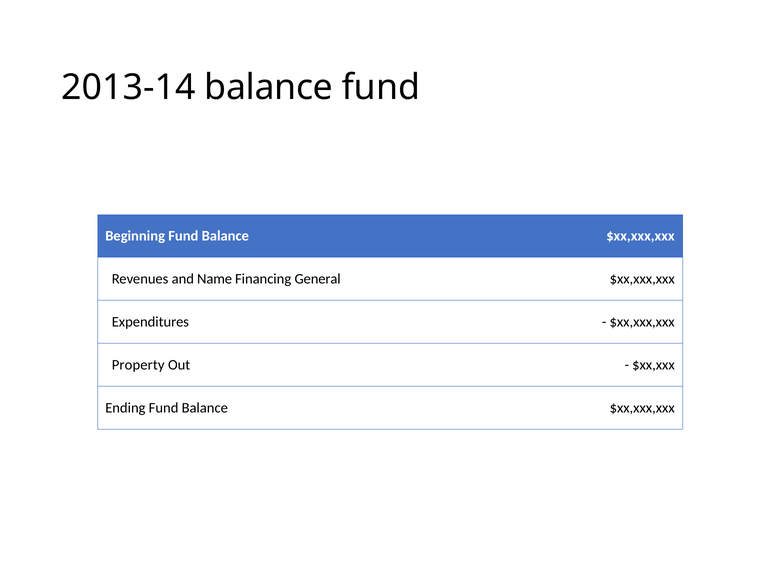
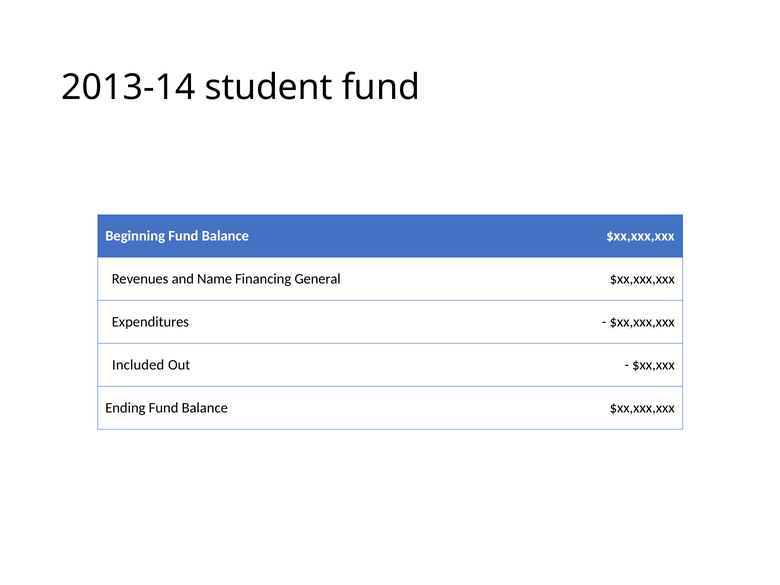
2013-14 balance: balance -> student (269, 87)
Property: Property -> Included (138, 365)
